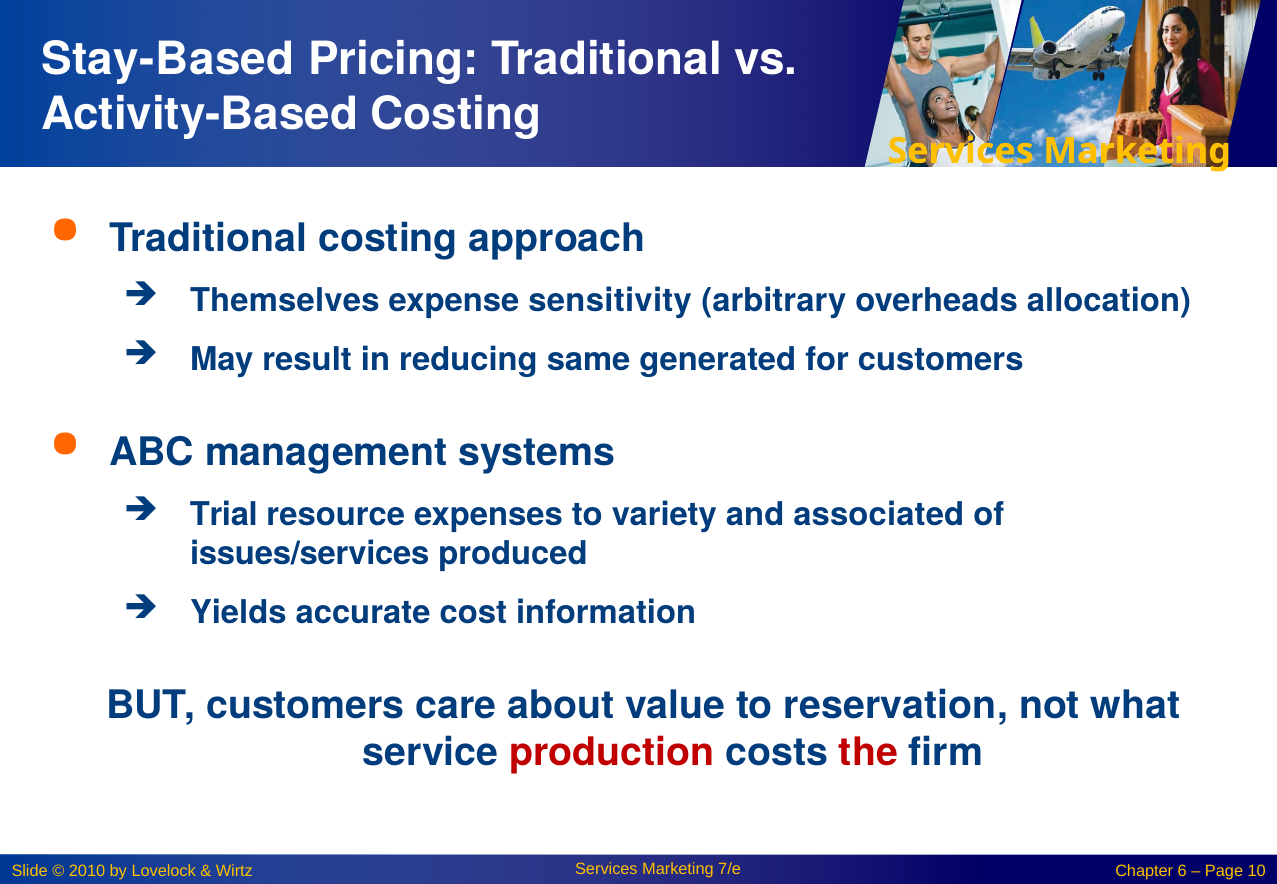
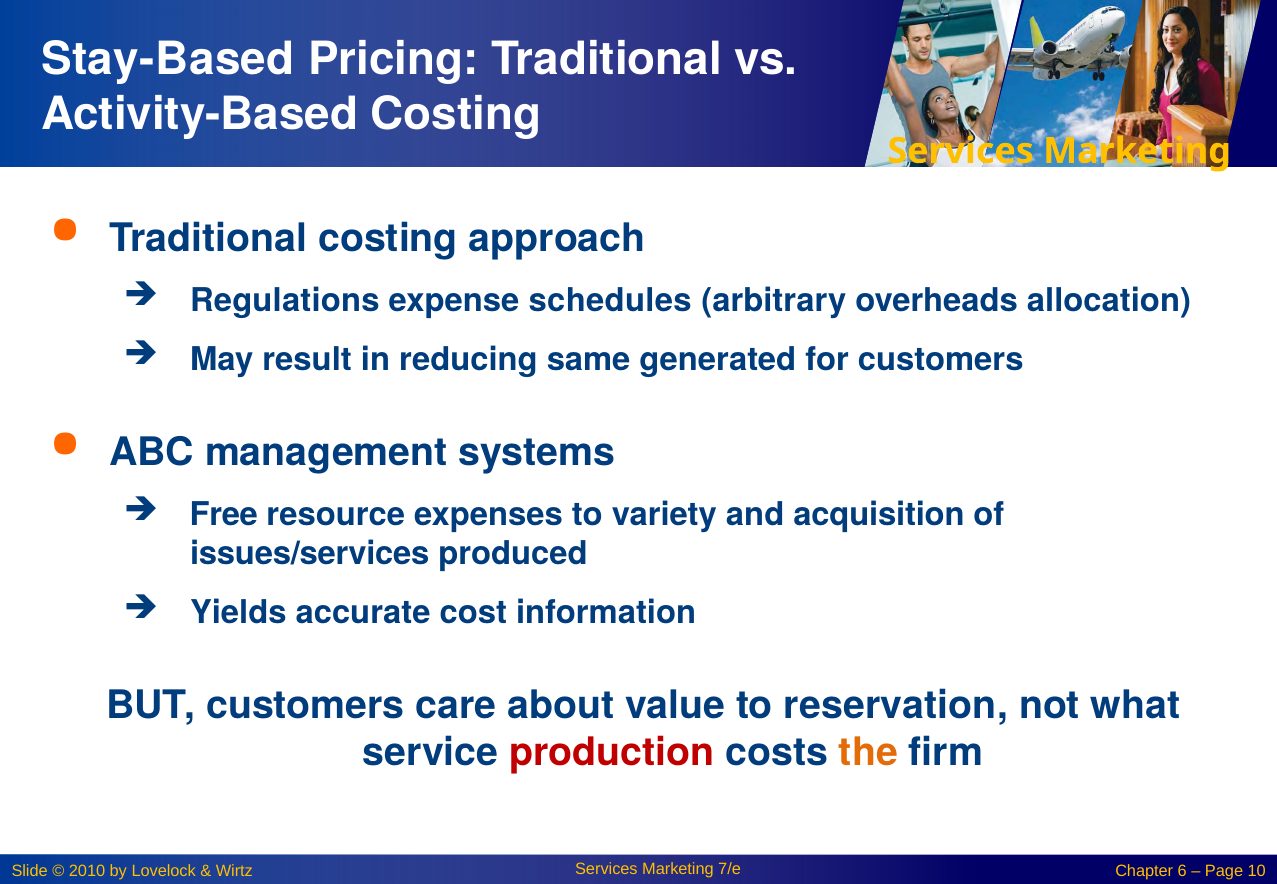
Themselves: Themselves -> Regulations (285, 301)
sensitivity: sensitivity -> schedules (610, 301)
Trial: Trial -> Free (224, 515)
associated: associated -> acquisition (879, 515)
the colour: red -> orange (868, 753)
